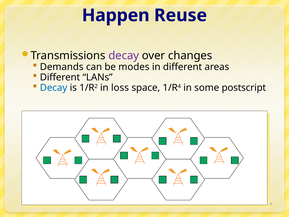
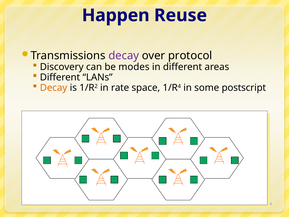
changes: changes -> protocol (190, 56)
Demands: Demands -> Discovery (62, 67)
Decay colour: blue -> orange (54, 88)
loss: loss -> rate (120, 88)
